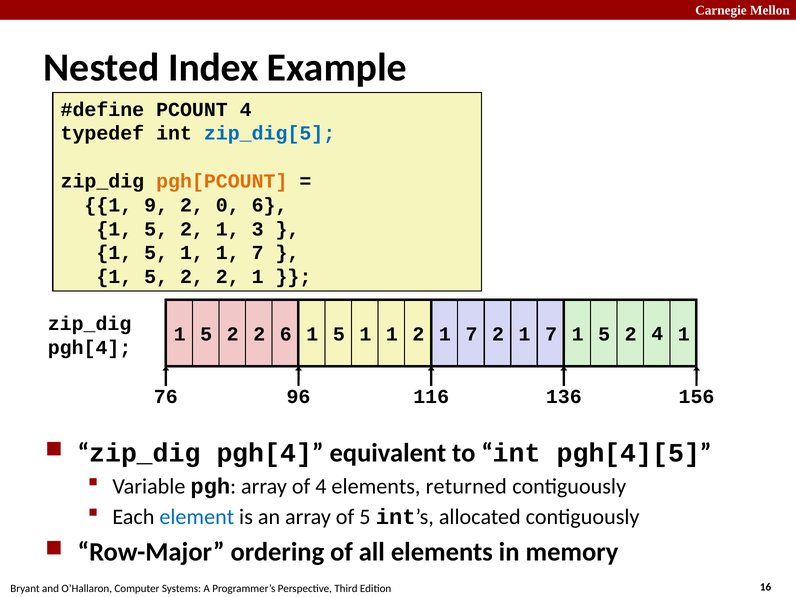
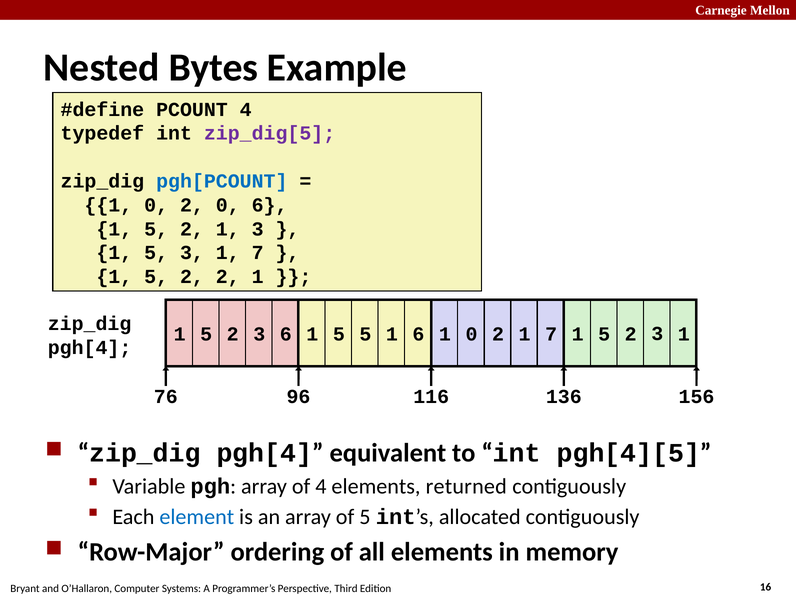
Index: Index -> Bytes (213, 67)
zip_dig[5 colour: blue -> purple (270, 133)
pgh[PCOUNT colour: orange -> blue (222, 181)
9: 9 -> 0 (156, 205)
1: 1 -> 3 (192, 253)
2: 2 -> 3 (259, 334)
6 1 5 1: 1 -> 5 (365, 334)
1 2: 2 -> 6 (418, 334)
7: 7 -> 0 (472, 334)
4: 4 -> 3 (657, 334)
